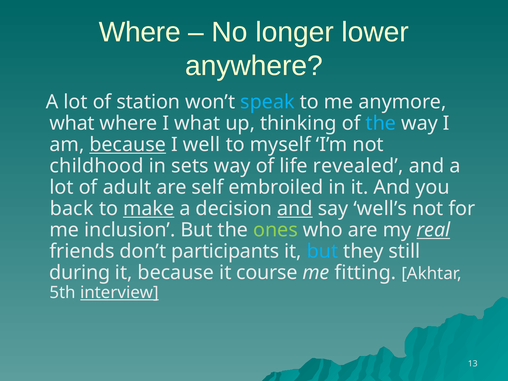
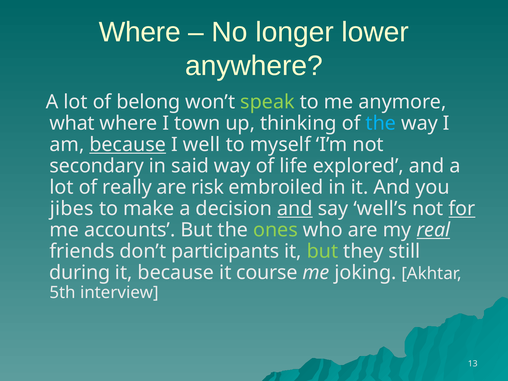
station: station -> belong (148, 102)
speak colour: light blue -> light green (267, 102)
I what: what -> town (197, 123)
childhood: childhood -> secondary (97, 166)
sets: sets -> said (190, 166)
revealed: revealed -> explored (358, 166)
adult: adult -> really (127, 187)
self: self -> risk (208, 187)
back: back -> jibes (72, 209)
make underline: present -> none (149, 209)
for underline: none -> present (462, 209)
inclusion: inclusion -> accounts (130, 230)
but colour: light blue -> light green (322, 251)
fitting: fitting -> joking (366, 273)
interview underline: present -> none (119, 293)
